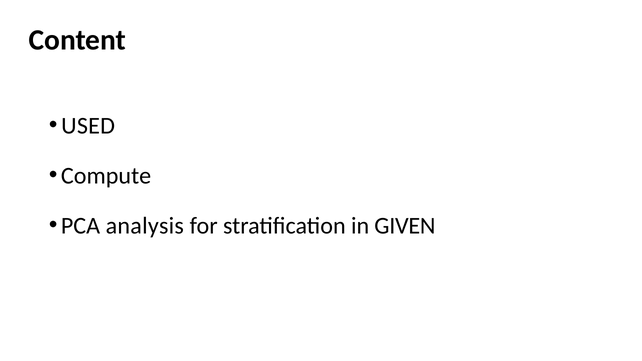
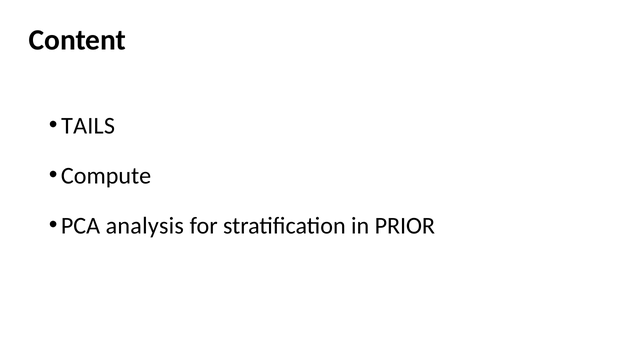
USED: USED -> TAILS (88, 126)
GIVEN: GIVEN -> PRIOR (405, 226)
